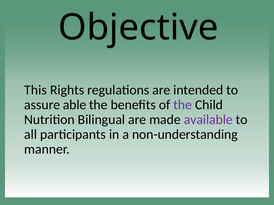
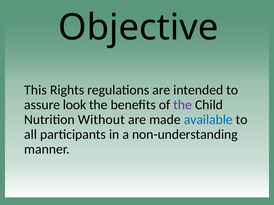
able: able -> look (75, 105)
Bilingual: Bilingual -> Without (101, 120)
available colour: purple -> blue (208, 120)
